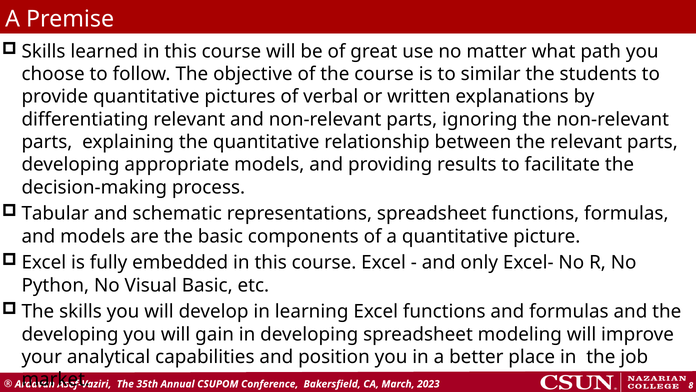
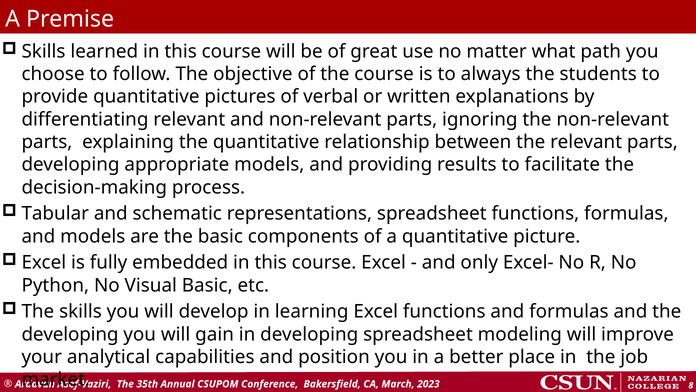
similar: similar -> always (491, 74)
